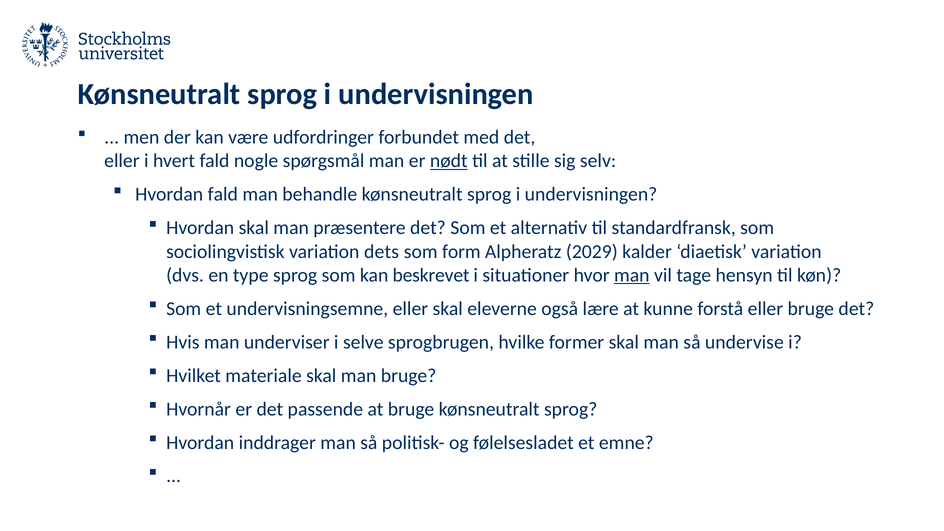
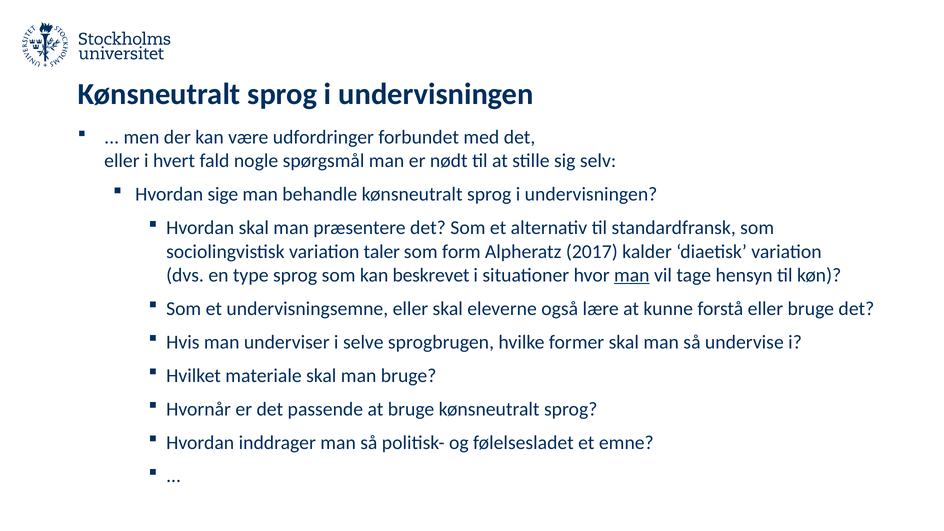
nødt underline: present -> none (449, 161)
Hvordan fald: fald -> sige (223, 194)
dets: dets -> taler (382, 252)
2029: 2029 -> 2017 (592, 252)
